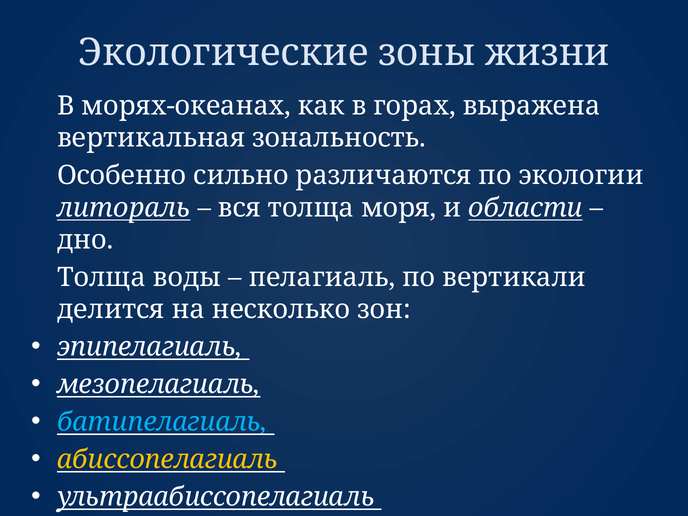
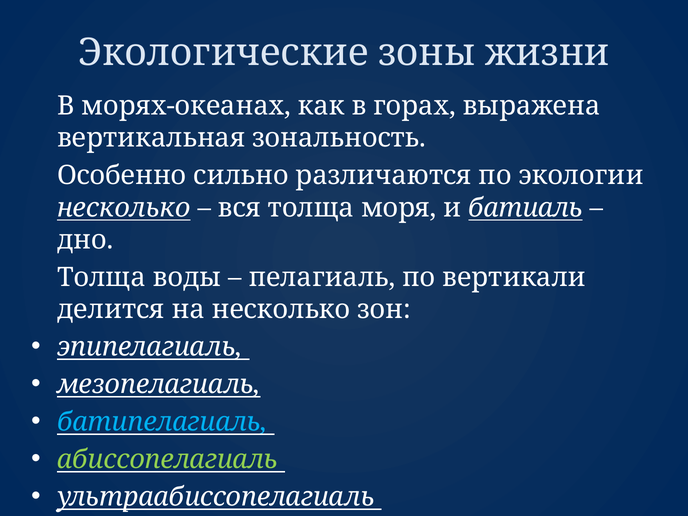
литораль: литораль -> несколько (124, 208)
области: области -> батиаль (526, 208)
абиссопелагиаль colour: yellow -> light green (168, 459)
